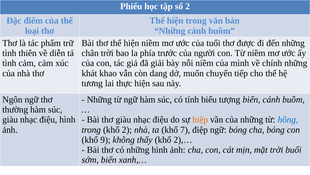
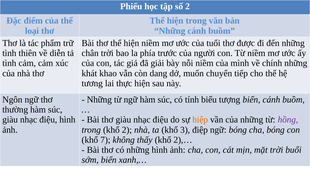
hồng colour: blue -> purple (288, 119)
7: 7 -> 3 (185, 129)
9: 9 -> 7 (105, 139)
